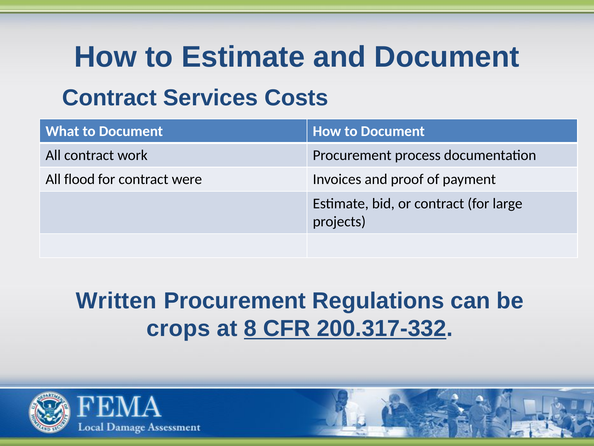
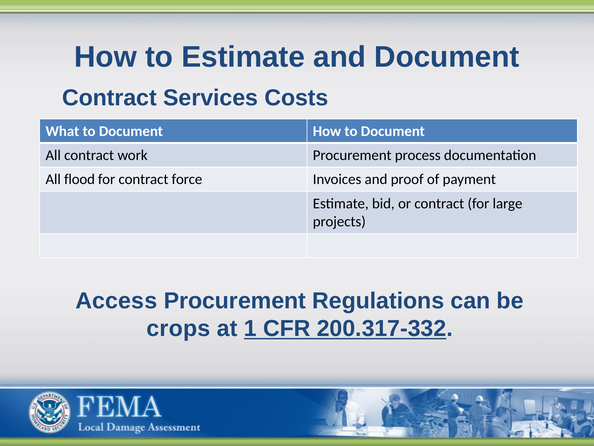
were: were -> force (187, 179)
Written: Written -> Access (116, 301)
8: 8 -> 1 (250, 328)
